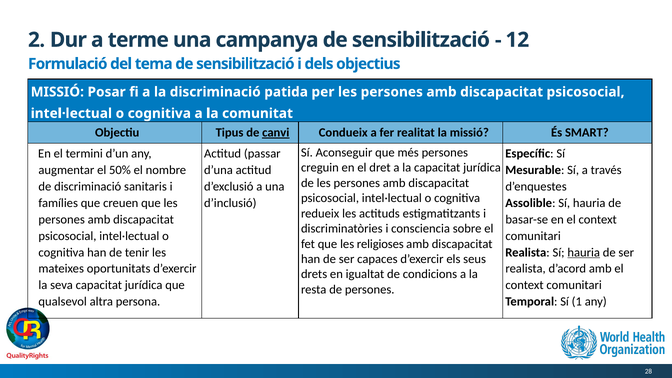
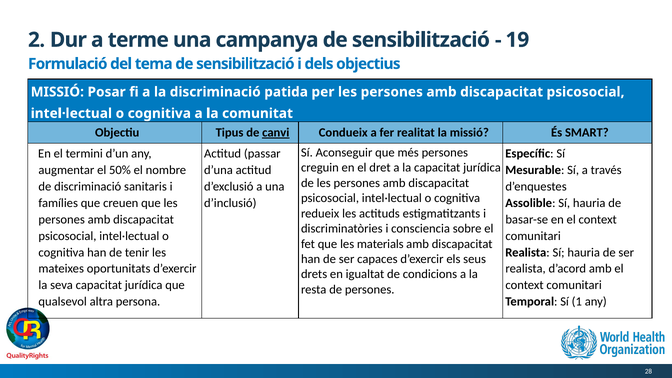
12: 12 -> 19 (517, 40)
religioses: religioses -> materials (380, 244)
hauria underline: present -> none (584, 252)
